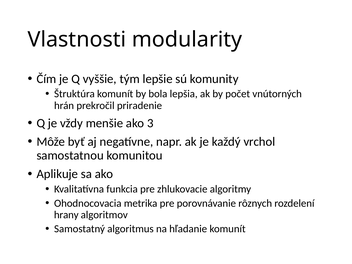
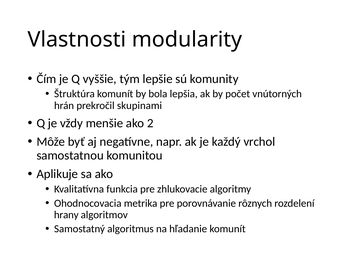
priradenie: priradenie -> skupinami (139, 106)
3: 3 -> 2 (150, 123)
